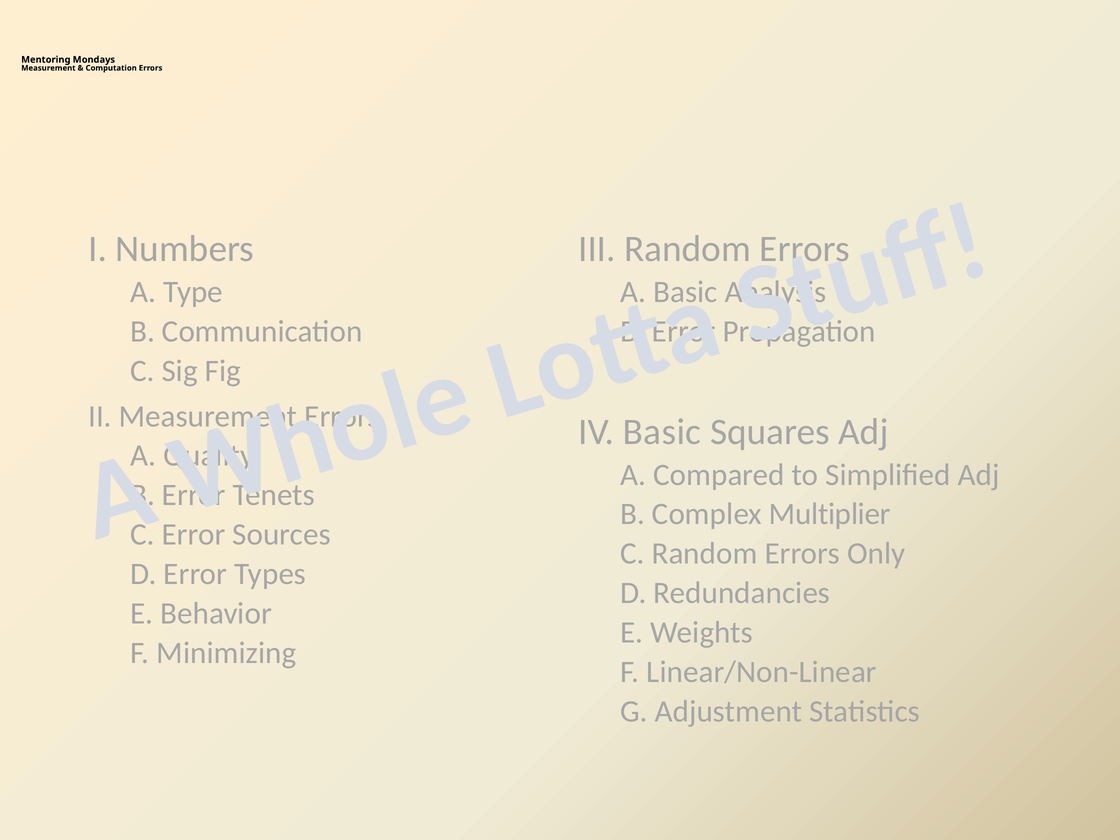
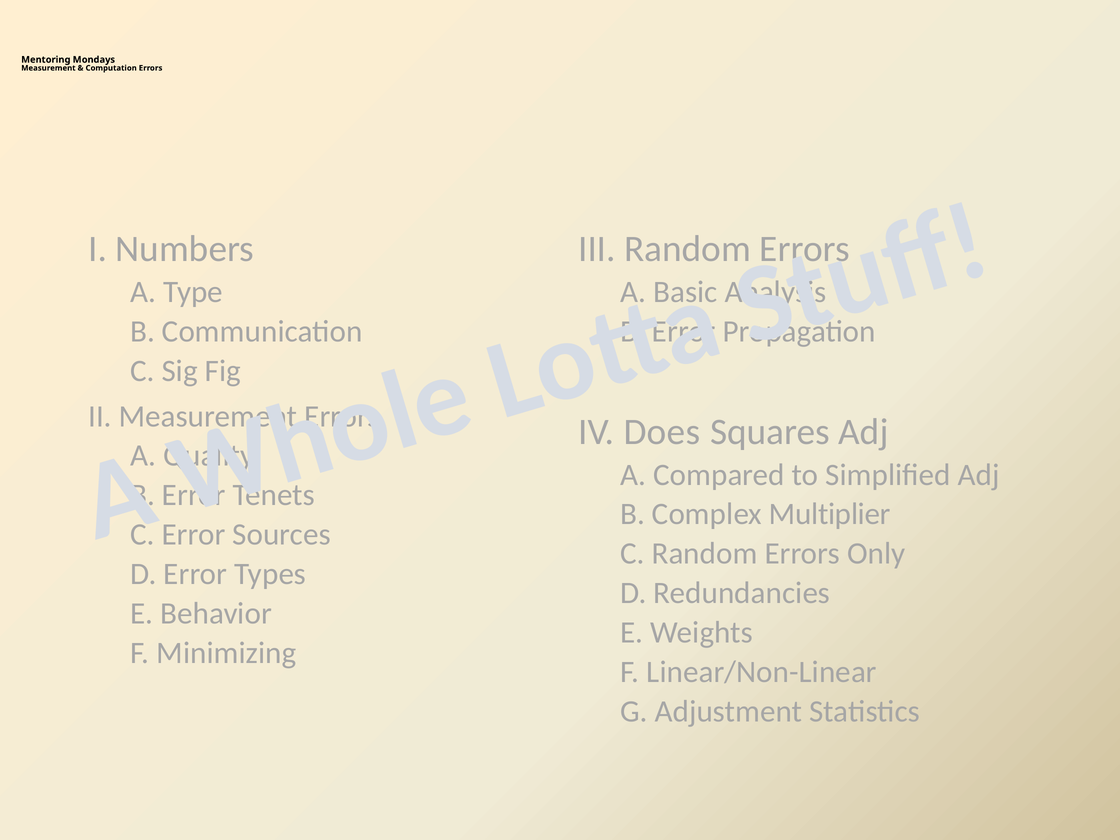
Basic: Basic -> Does (662, 432)
